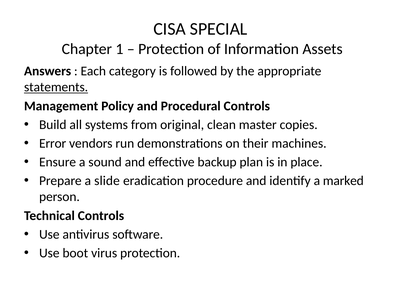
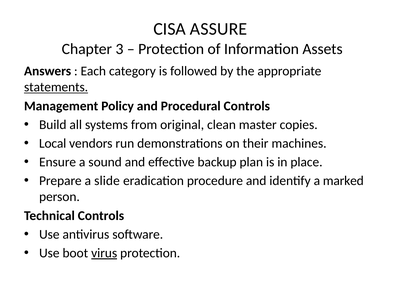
SPECIAL: SPECIAL -> ASSURE (219, 29)
1: 1 -> 3 (119, 49)
Error: Error -> Local (53, 143)
virus underline: none -> present (104, 253)
